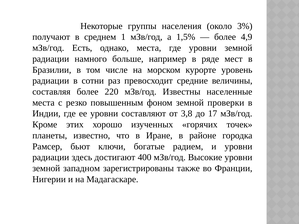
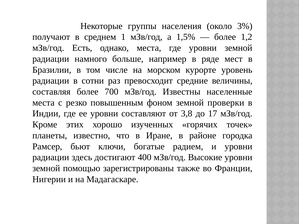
4,9: 4,9 -> 1,2 (247, 37)
220: 220 -> 700 (112, 92)
западном: западном -> помощью (82, 169)
